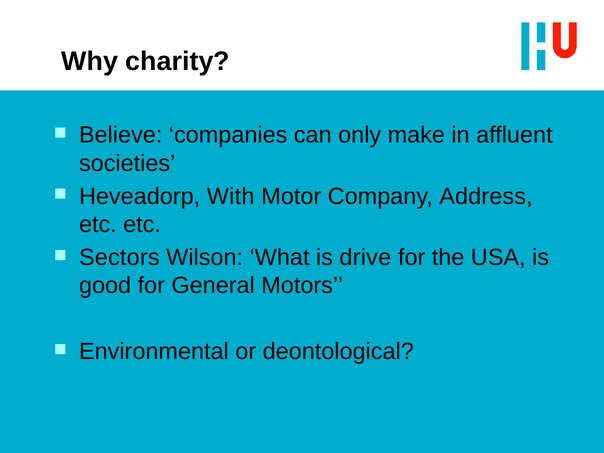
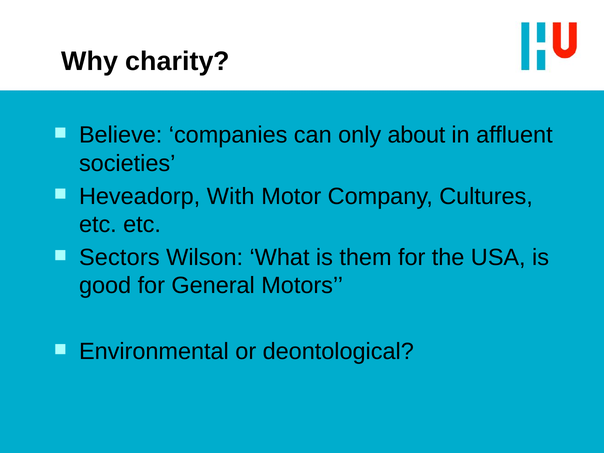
make: make -> about (416, 135)
Address: Address -> Cultures (486, 196)
drive: drive -> them (365, 257)
